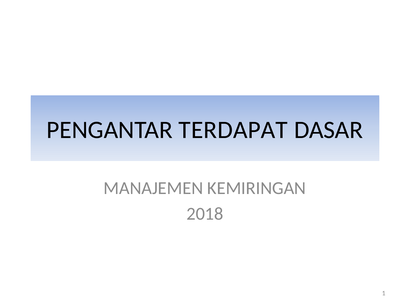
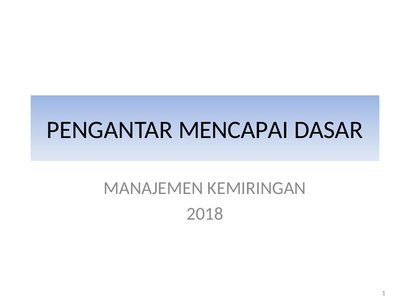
TERDAPAT: TERDAPAT -> MENCAPAI (233, 130)
